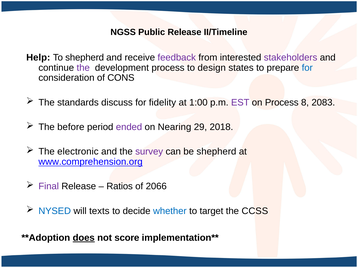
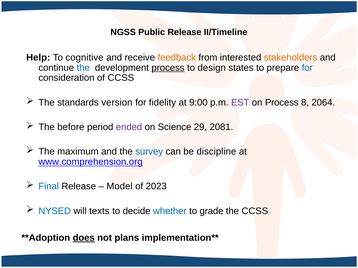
To shepherd: shepherd -> cognitive (85, 58)
feedback colour: purple -> orange (177, 58)
stakeholders colour: purple -> orange (291, 58)
the colour: purple -> blue (83, 68)
process underline: none -> present (168, 68)
of CONS: CONS -> CCSS (121, 78)
discuss: discuss -> version (117, 103)
1:00: 1:00 -> 9:00 (198, 103)
2083: 2083 -> 2064 (323, 103)
Nearing: Nearing -> Science (175, 127)
2018: 2018 -> 2081 (221, 127)
electronic: electronic -> maximum (78, 152)
survey colour: purple -> blue (149, 152)
be shepherd: shepherd -> discipline (216, 152)
Final colour: purple -> blue (49, 187)
Ratios: Ratios -> Model (120, 187)
2066: 2066 -> 2023 (156, 187)
target: target -> grade (211, 211)
score: score -> plans (127, 238)
